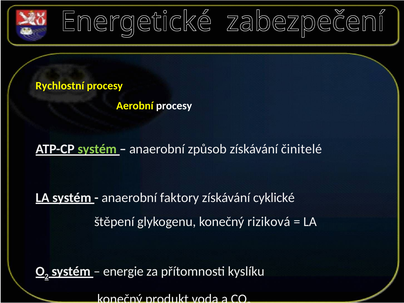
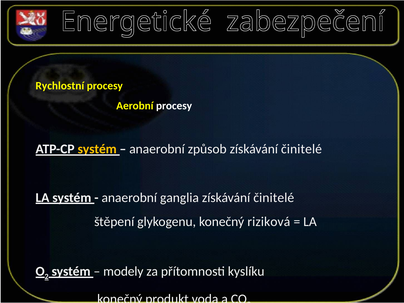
systém colour: light green -> yellow (97, 149)
faktory: faktory -> ganglia (179, 198)
cyklické: cyklické -> činitelé (274, 198)
energie: energie -> modely (123, 271)
